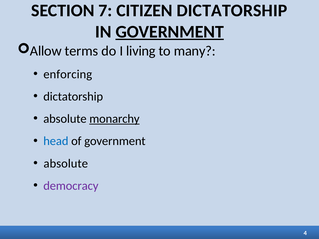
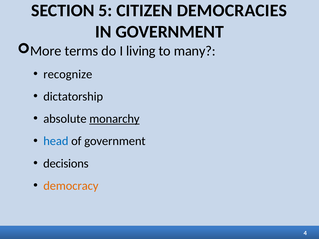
7: 7 -> 5 (105, 11)
CITIZEN DICTATORSHIP: DICTATORSHIP -> DEMOCRACIES (232, 11)
GOVERNMENT underline: present -> none (170, 32)
Allow: Allow -> More (46, 51)
enforcing: enforcing -> recognize (68, 74)
absolute: absolute -> decisions (66, 164)
democracy colour: purple -> orange (71, 186)
